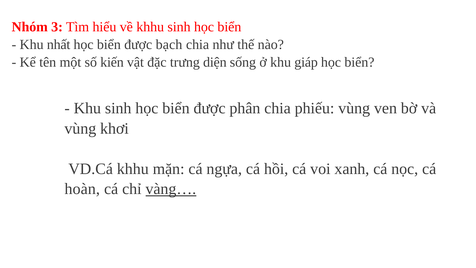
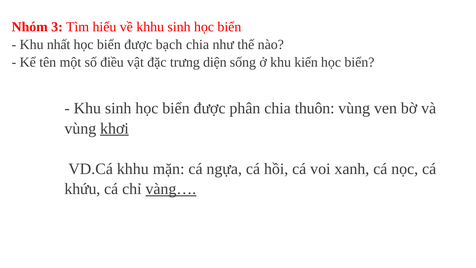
kiến: kiến -> điều (112, 62)
giáp: giáp -> kiến (306, 62)
phiếu: phiếu -> thuôn (315, 108)
khơi underline: none -> present (114, 128)
hoàn: hoàn -> khứu (82, 189)
